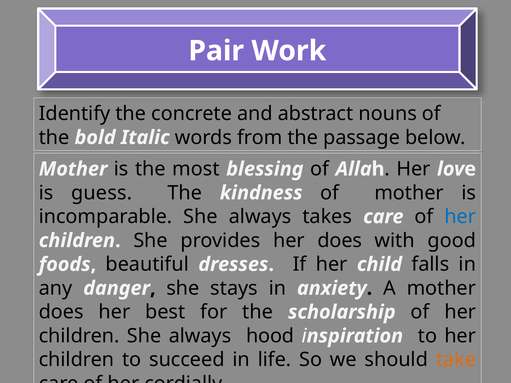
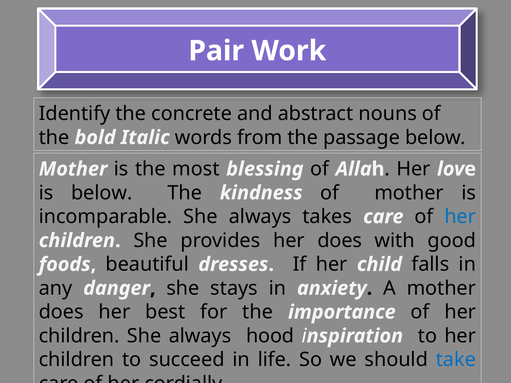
is guess: guess -> below (102, 193)
scholarship: scholarship -> importance (342, 312)
take colour: orange -> blue (456, 360)
